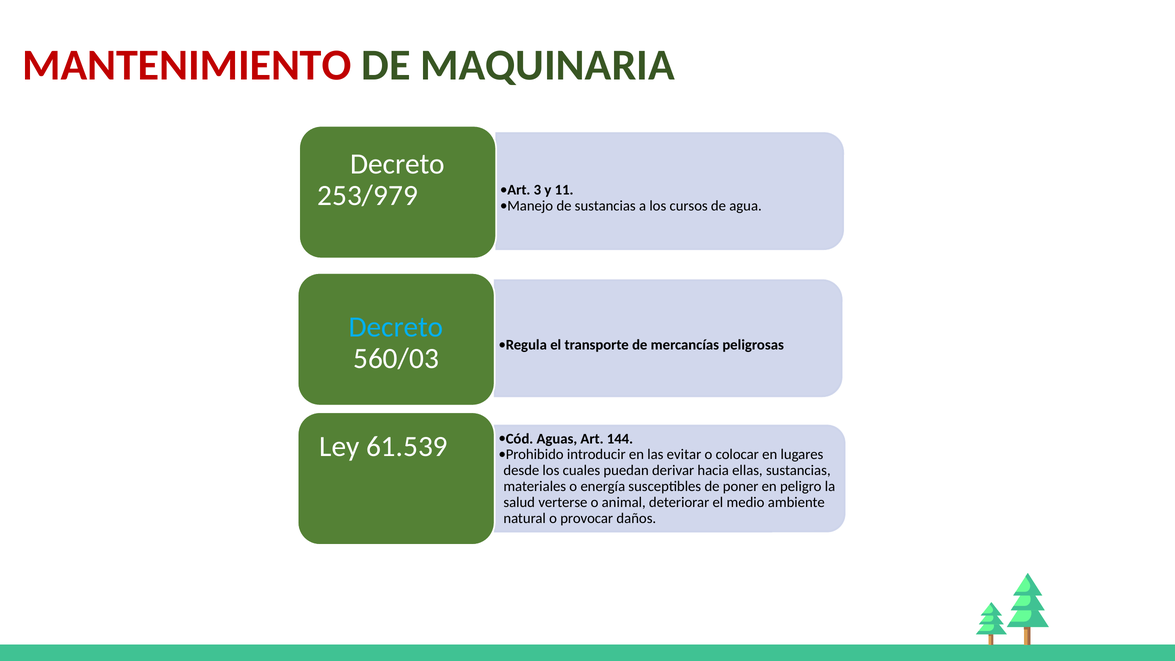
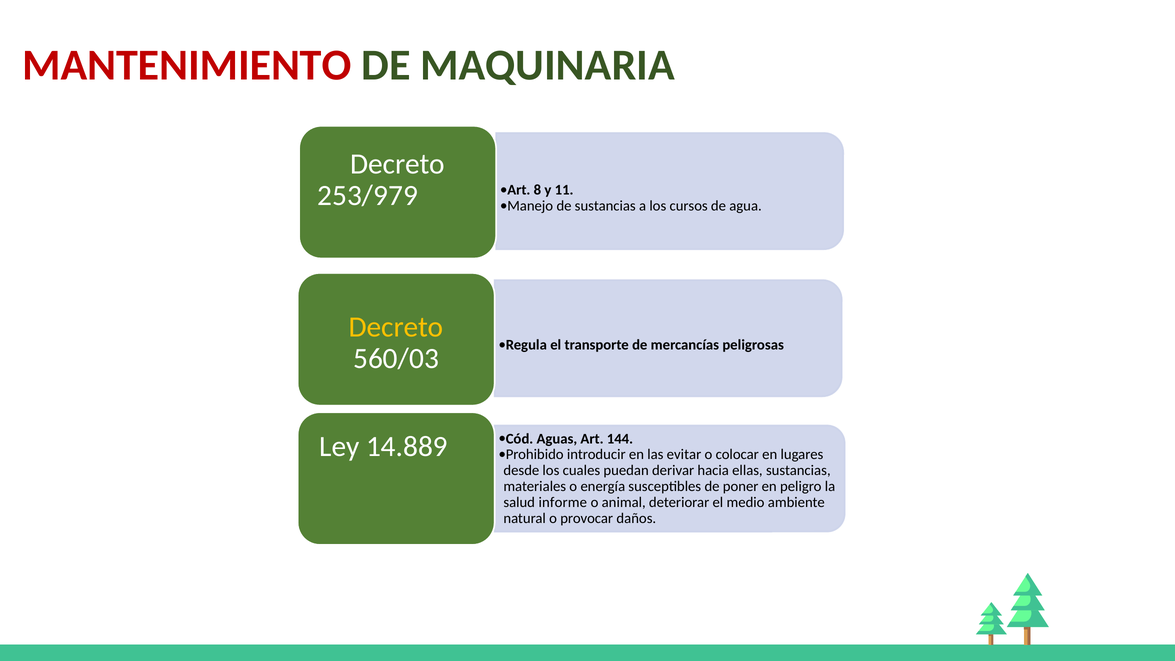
3: 3 -> 8 (537, 190)
Decreto colour: light blue -> yellow (396, 327)
61.539: 61.539 -> 14.889 (407, 447)
verterse: verterse -> informe (563, 502)
